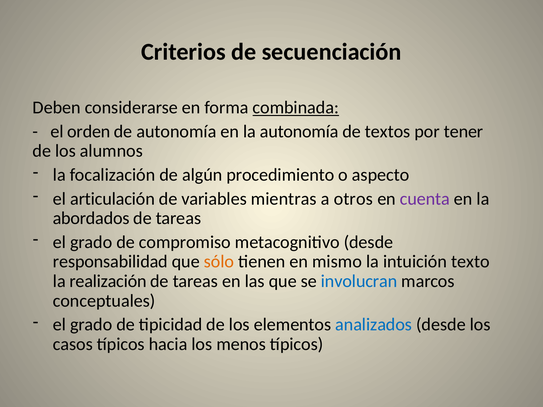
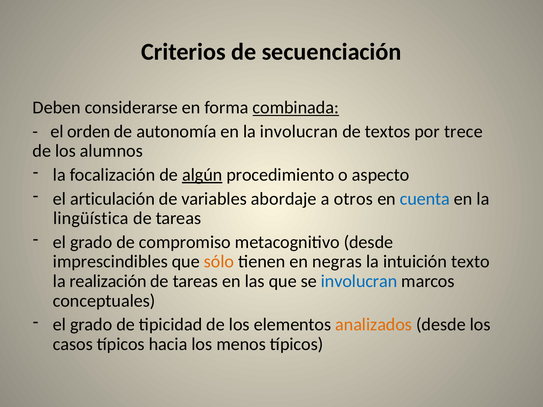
la autonomía: autonomía -> involucran (299, 132)
tener: tener -> trece (463, 132)
algún underline: none -> present (202, 175)
mientras: mientras -> abordaje (284, 199)
cuenta colour: purple -> blue (425, 199)
abordados: abordados -> lingüística (91, 218)
responsabilidad: responsabilidad -> imprescindibles (110, 262)
mismo: mismo -> negras (337, 262)
analizados colour: blue -> orange (374, 325)
